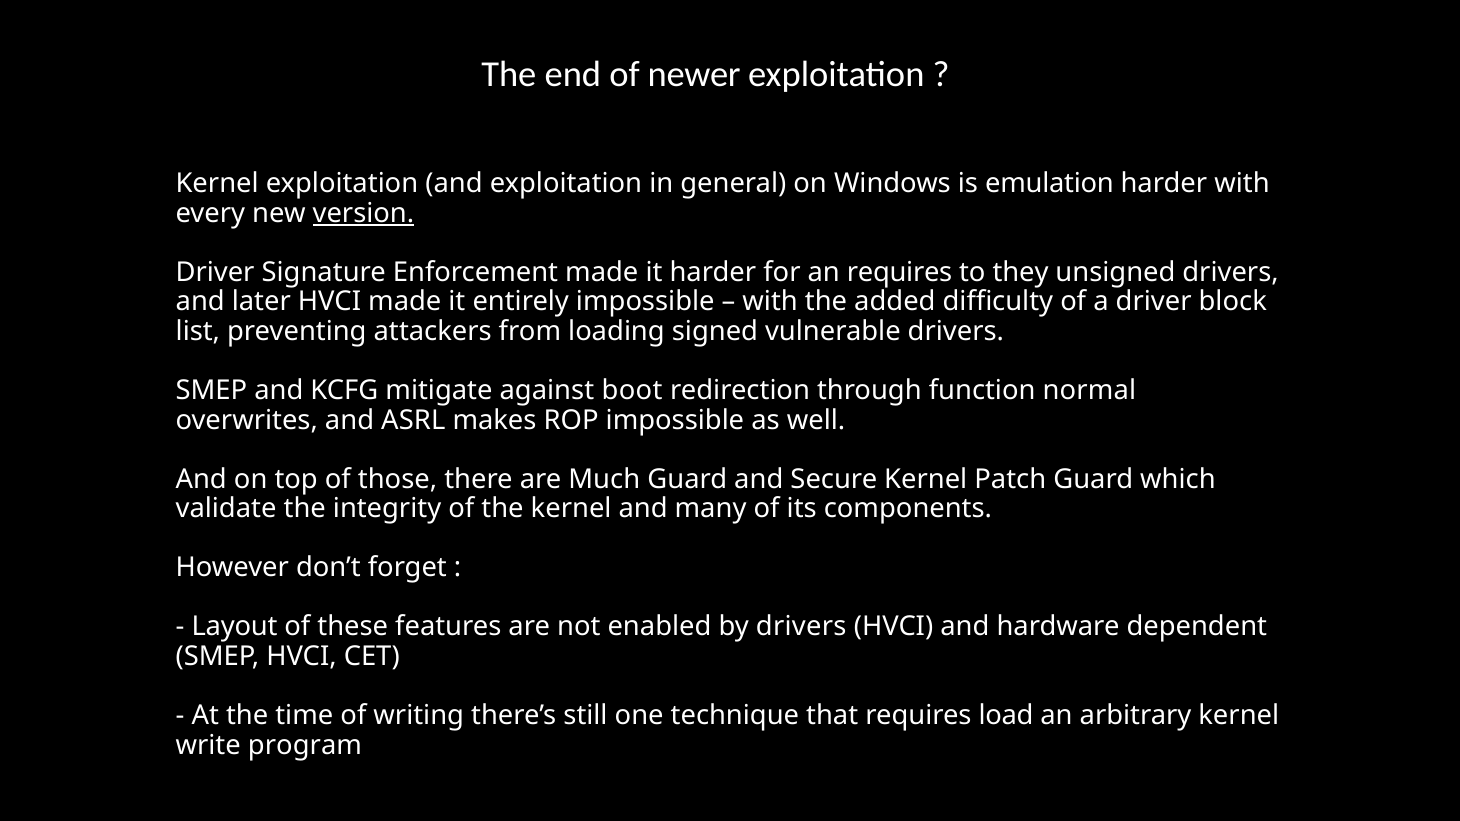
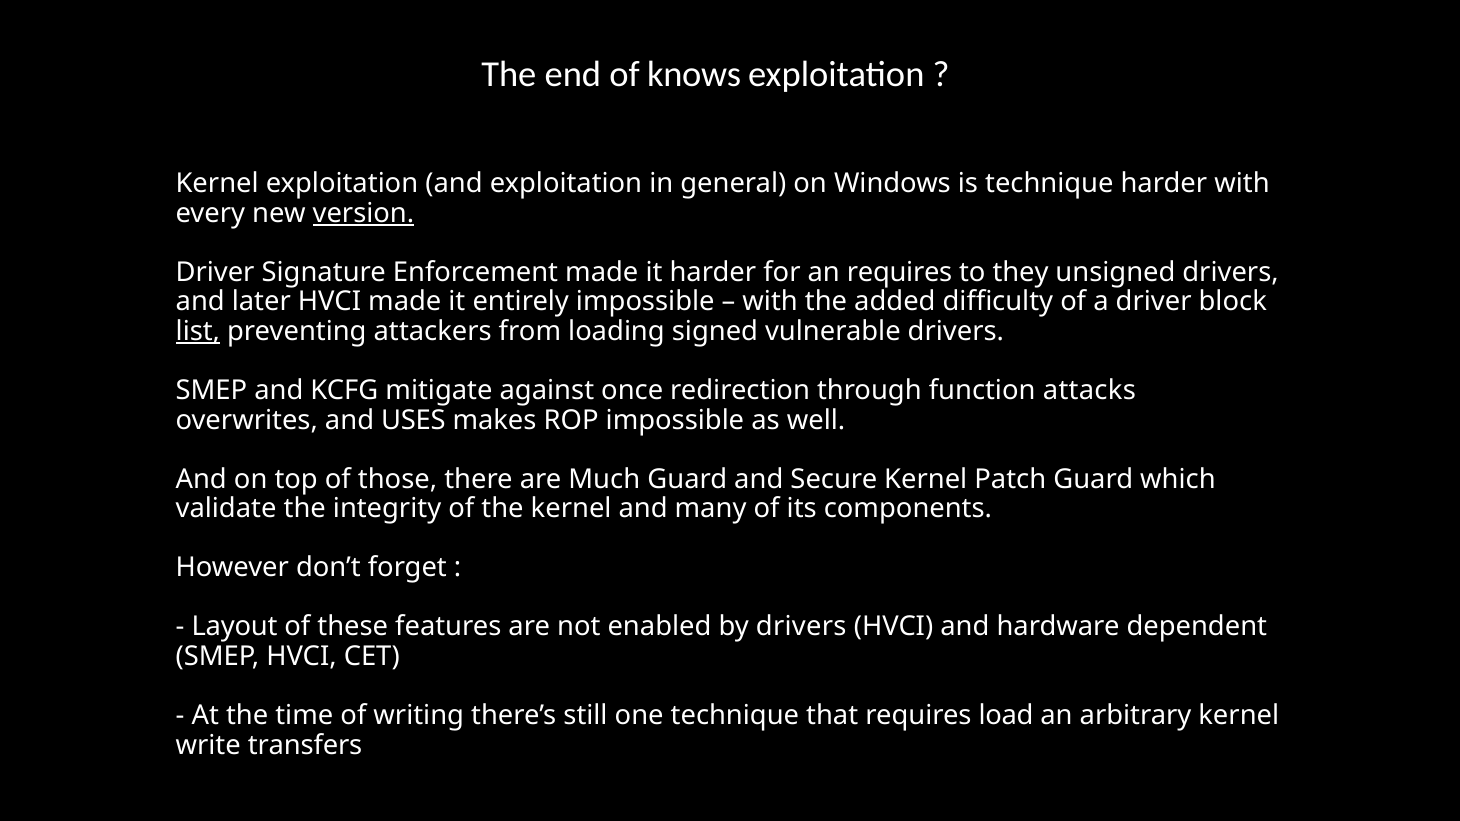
newer: newer -> knows (694, 74)
is emulation: emulation -> technique (1049, 184)
list underline: none -> present (198, 331)
boot: boot -> once (632, 391)
normal: normal -> attacks (1089, 391)
ASRL: ASRL -> USES (413, 420)
program: program -> transfers (305, 745)
